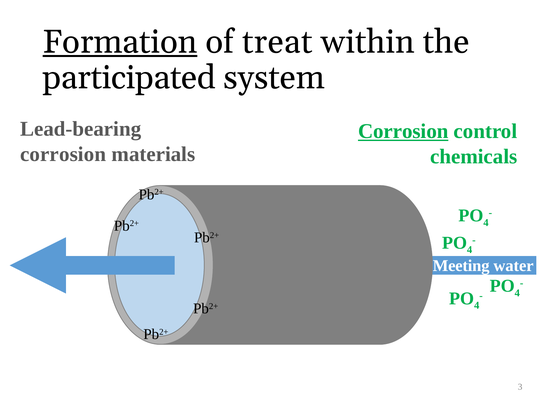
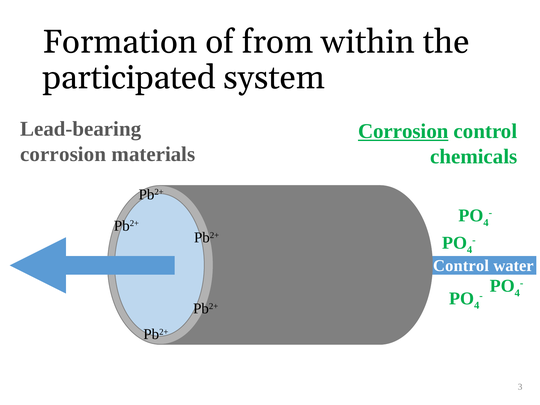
Formation underline: present -> none (120, 42)
treat: treat -> from (277, 42)
Meeting: Meeting -> Control (461, 266)
